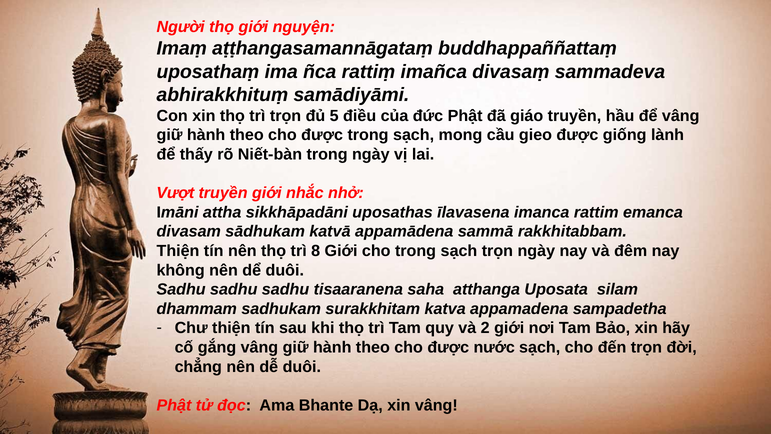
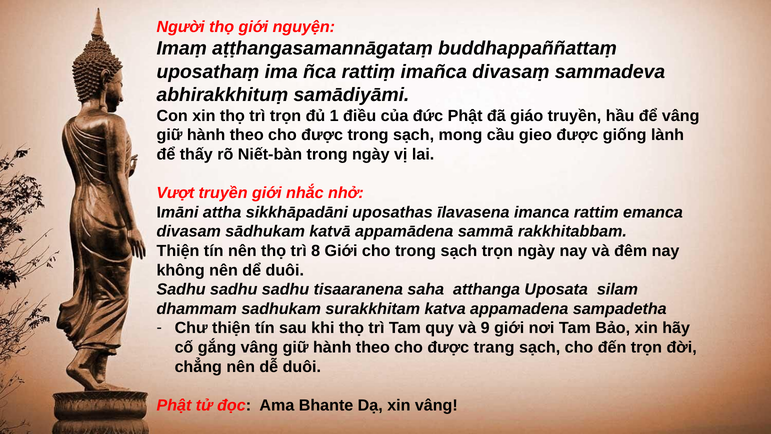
5: 5 -> 1 (334, 116)
2: 2 -> 9 (485, 328)
nước: nước -> trang (494, 347)
